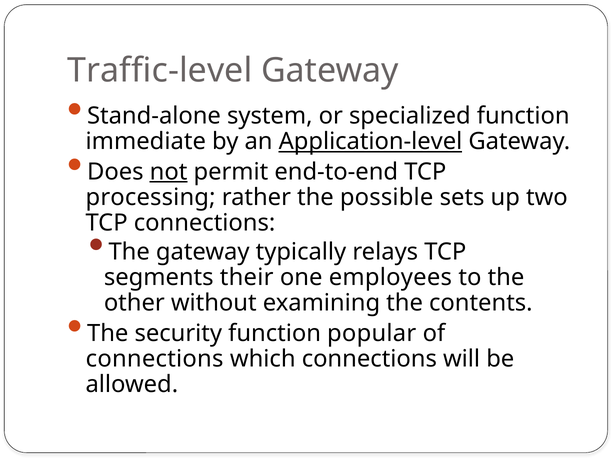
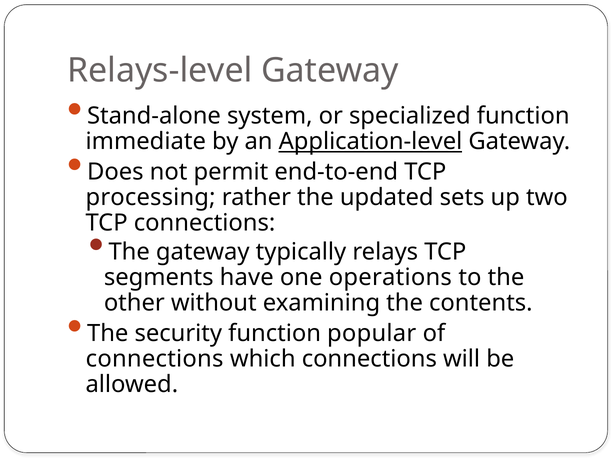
Traffic-level: Traffic-level -> Relays-level (160, 71)
not underline: present -> none (169, 172)
possible: possible -> updated (387, 197)
their: their -> have (247, 277)
employees: employees -> operations (390, 277)
